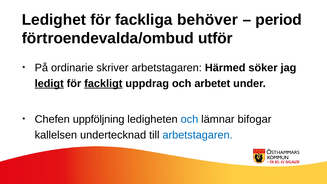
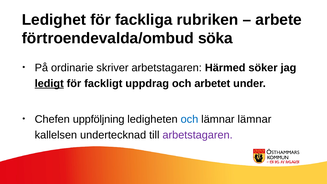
behöver: behöver -> rubriken (208, 20)
period: period -> arbete (279, 20)
utför: utför -> söka (215, 38)
fackligt underline: present -> none (103, 83)
lämnar bifogar: bifogar -> lämnar (255, 119)
arbetstagaren colour: blue -> purple (198, 135)
